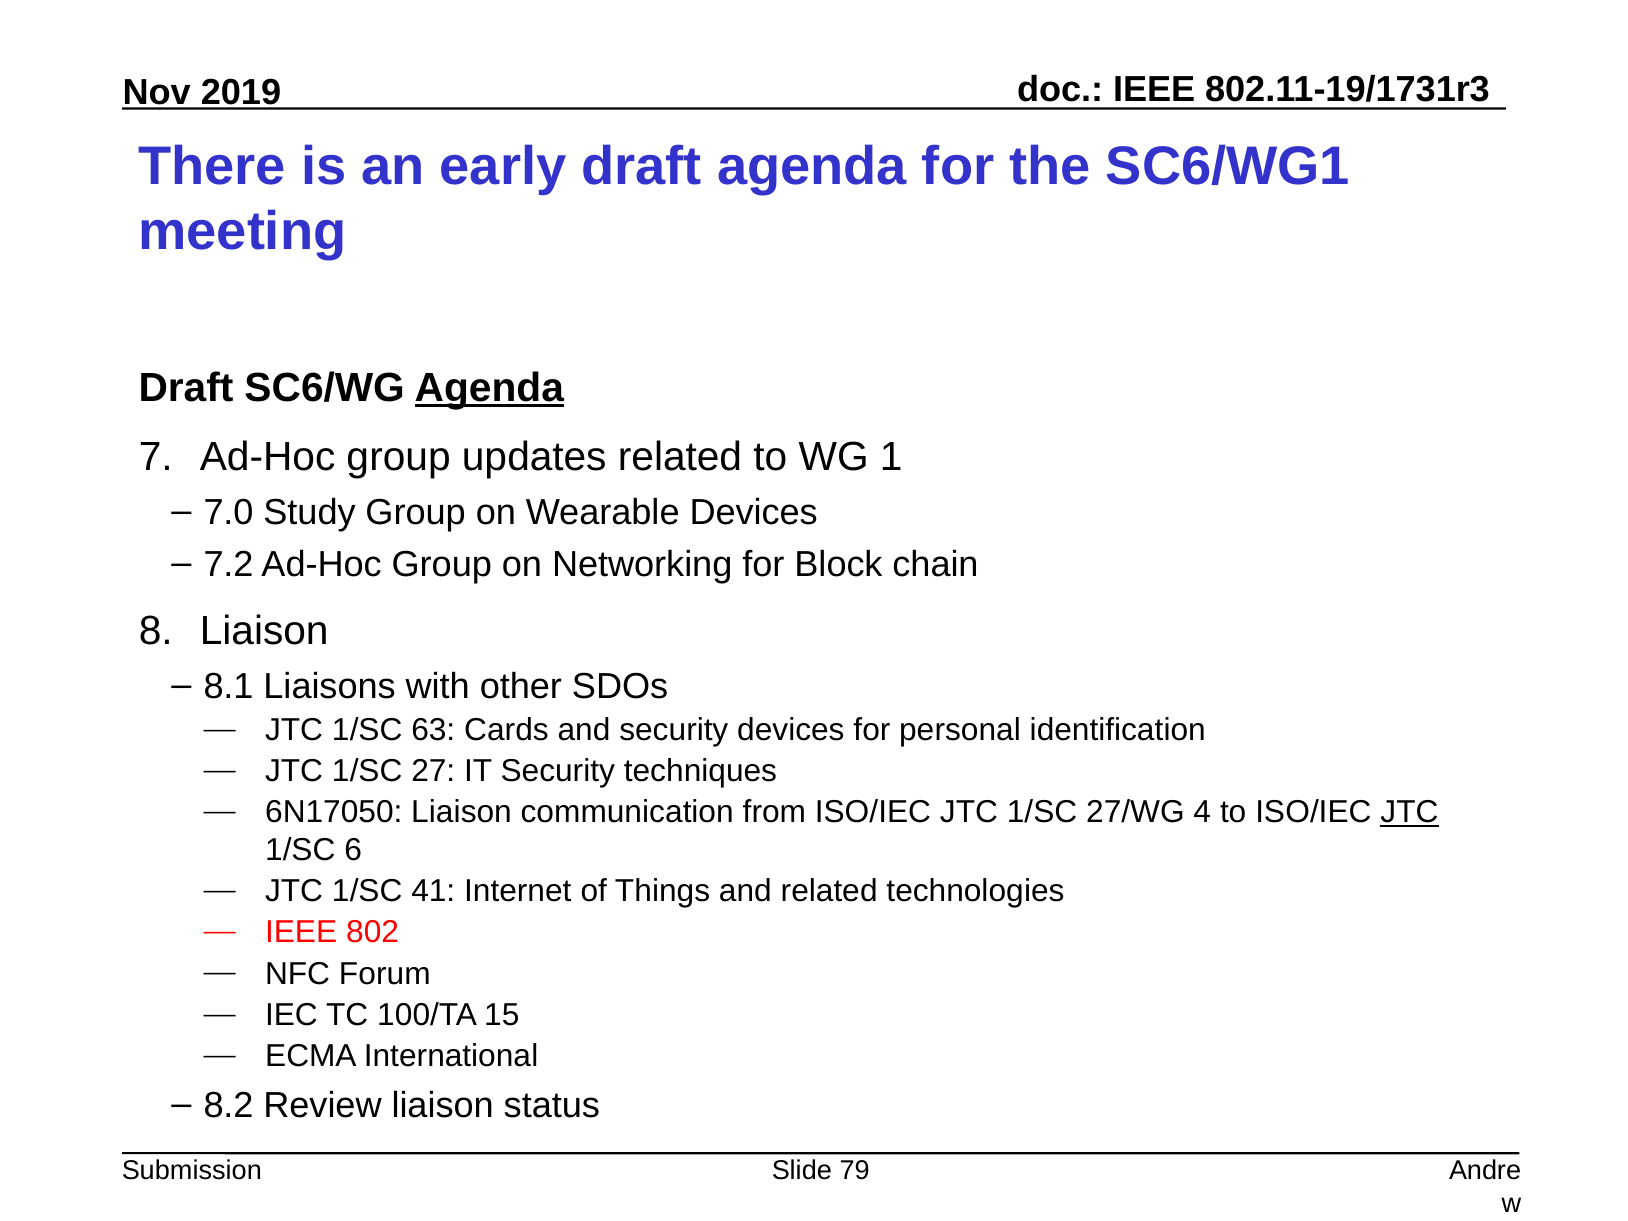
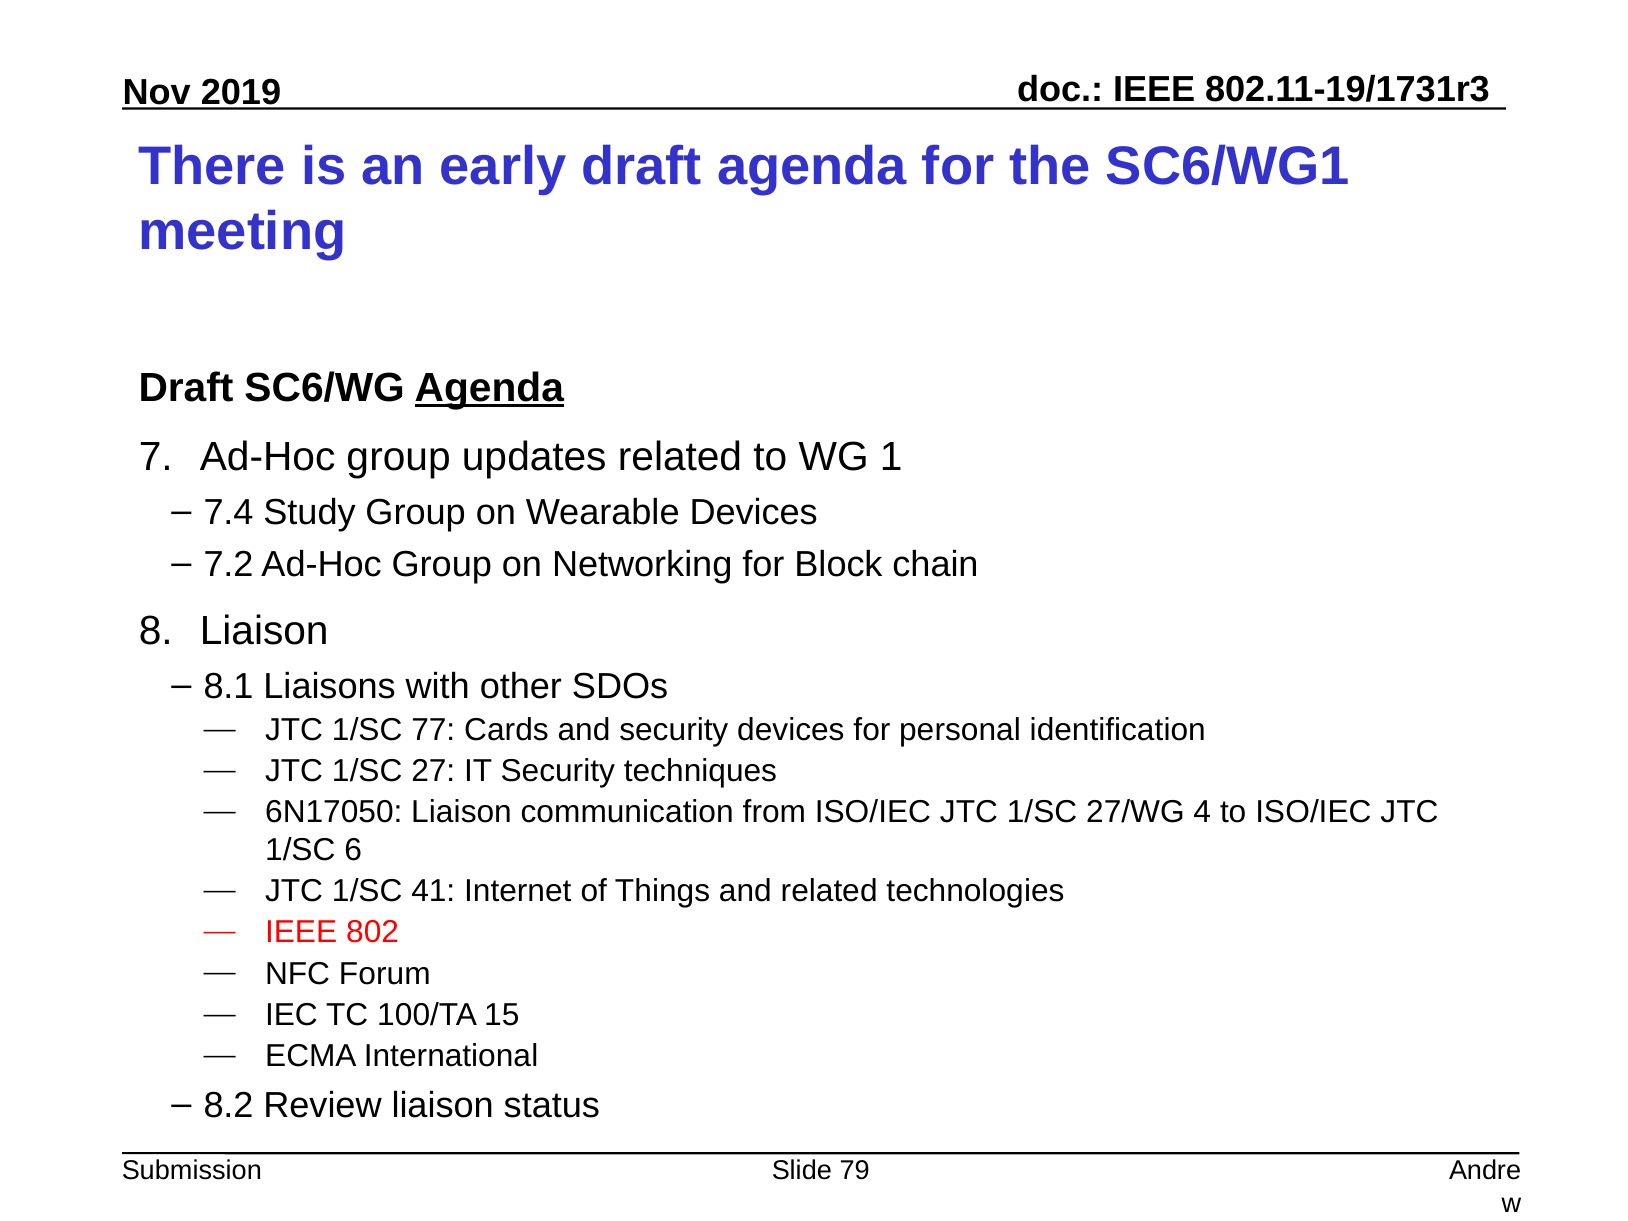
7.0: 7.0 -> 7.4 (228, 512)
63: 63 -> 77 (433, 730)
JTC underline: present -> none (1409, 812)
